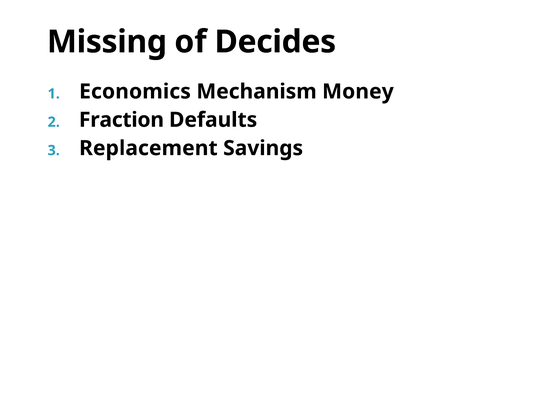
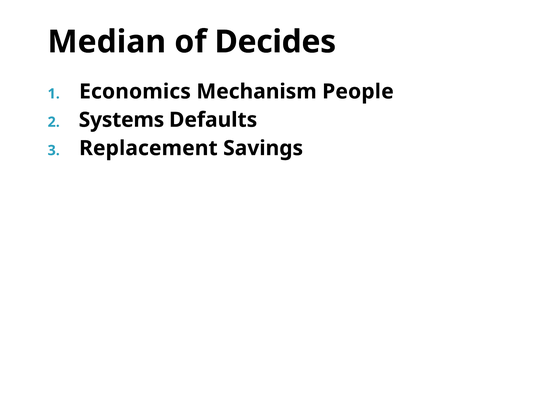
Missing: Missing -> Median (107, 42)
Money: Money -> People (358, 92)
Fraction: Fraction -> Systems (121, 120)
